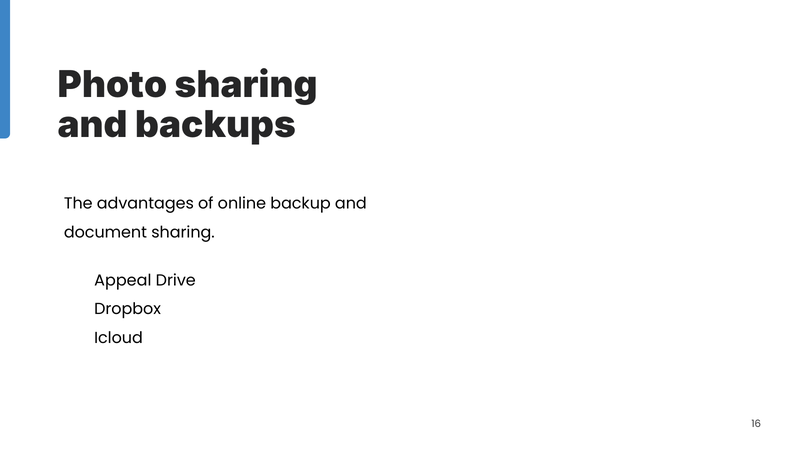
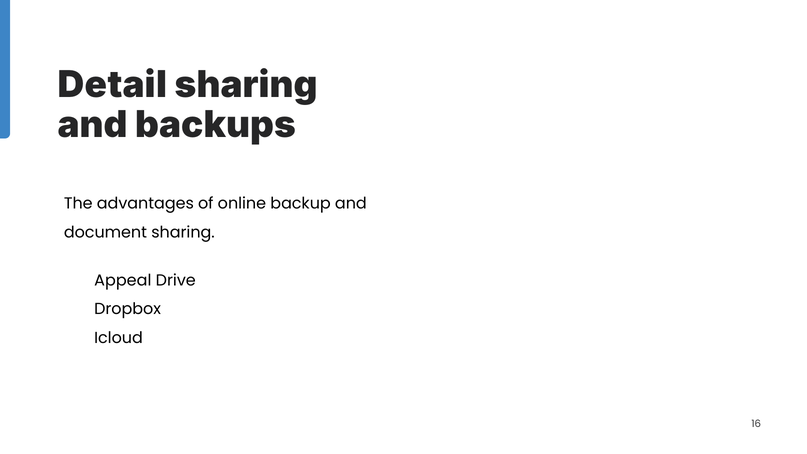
Photo: Photo -> Detail (113, 85)
